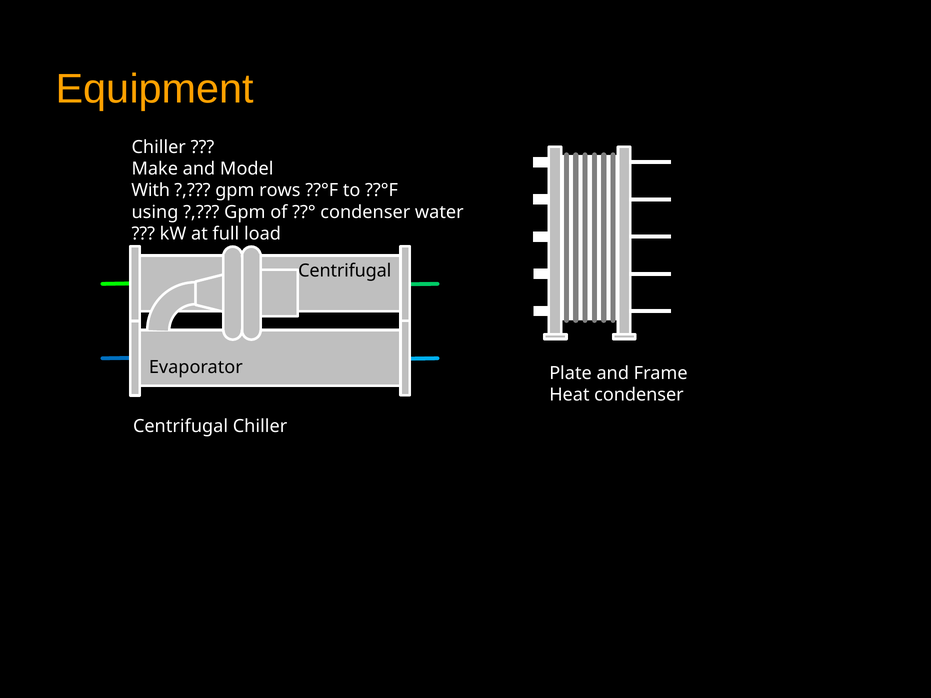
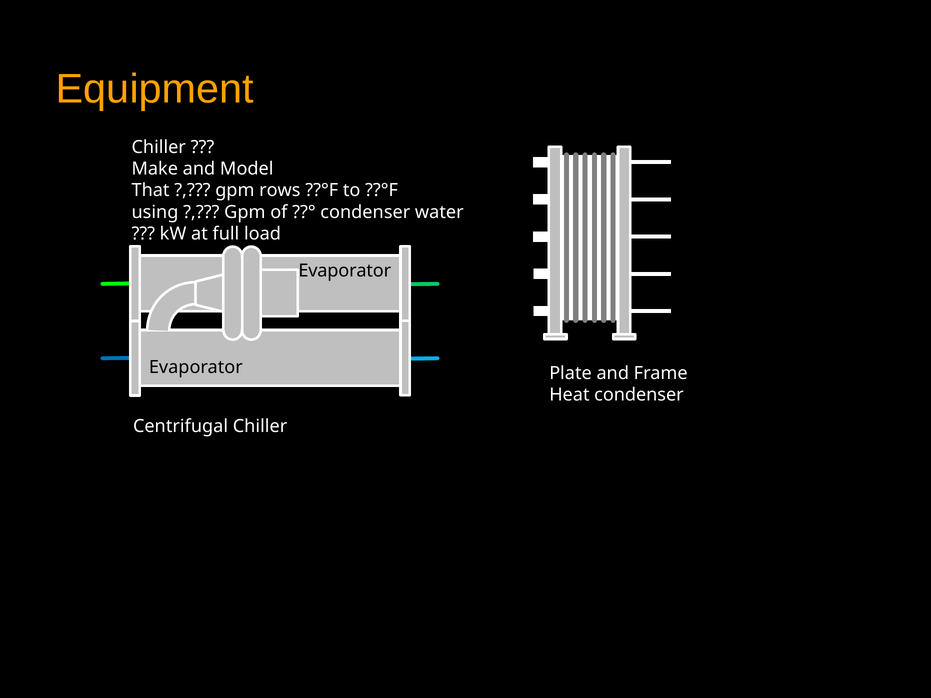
With: With -> That (151, 191)
Centrifugal: Centrifugal -> Evaporator (345, 271)
